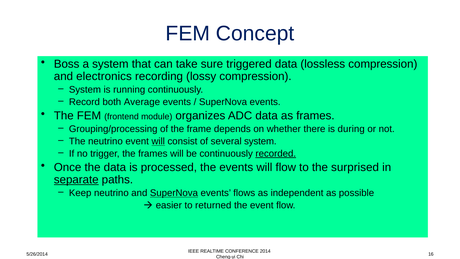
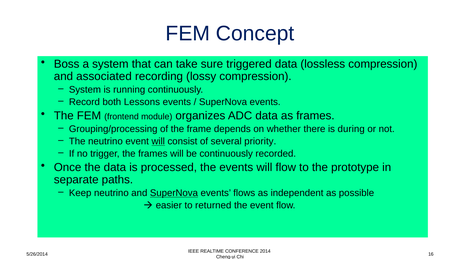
electronics: electronics -> associated (104, 76)
Average: Average -> Lessons (142, 102)
several system: system -> priority (260, 141)
recorded underline: present -> none (276, 153)
surprised: surprised -> prototype (355, 167)
separate underline: present -> none (76, 180)
